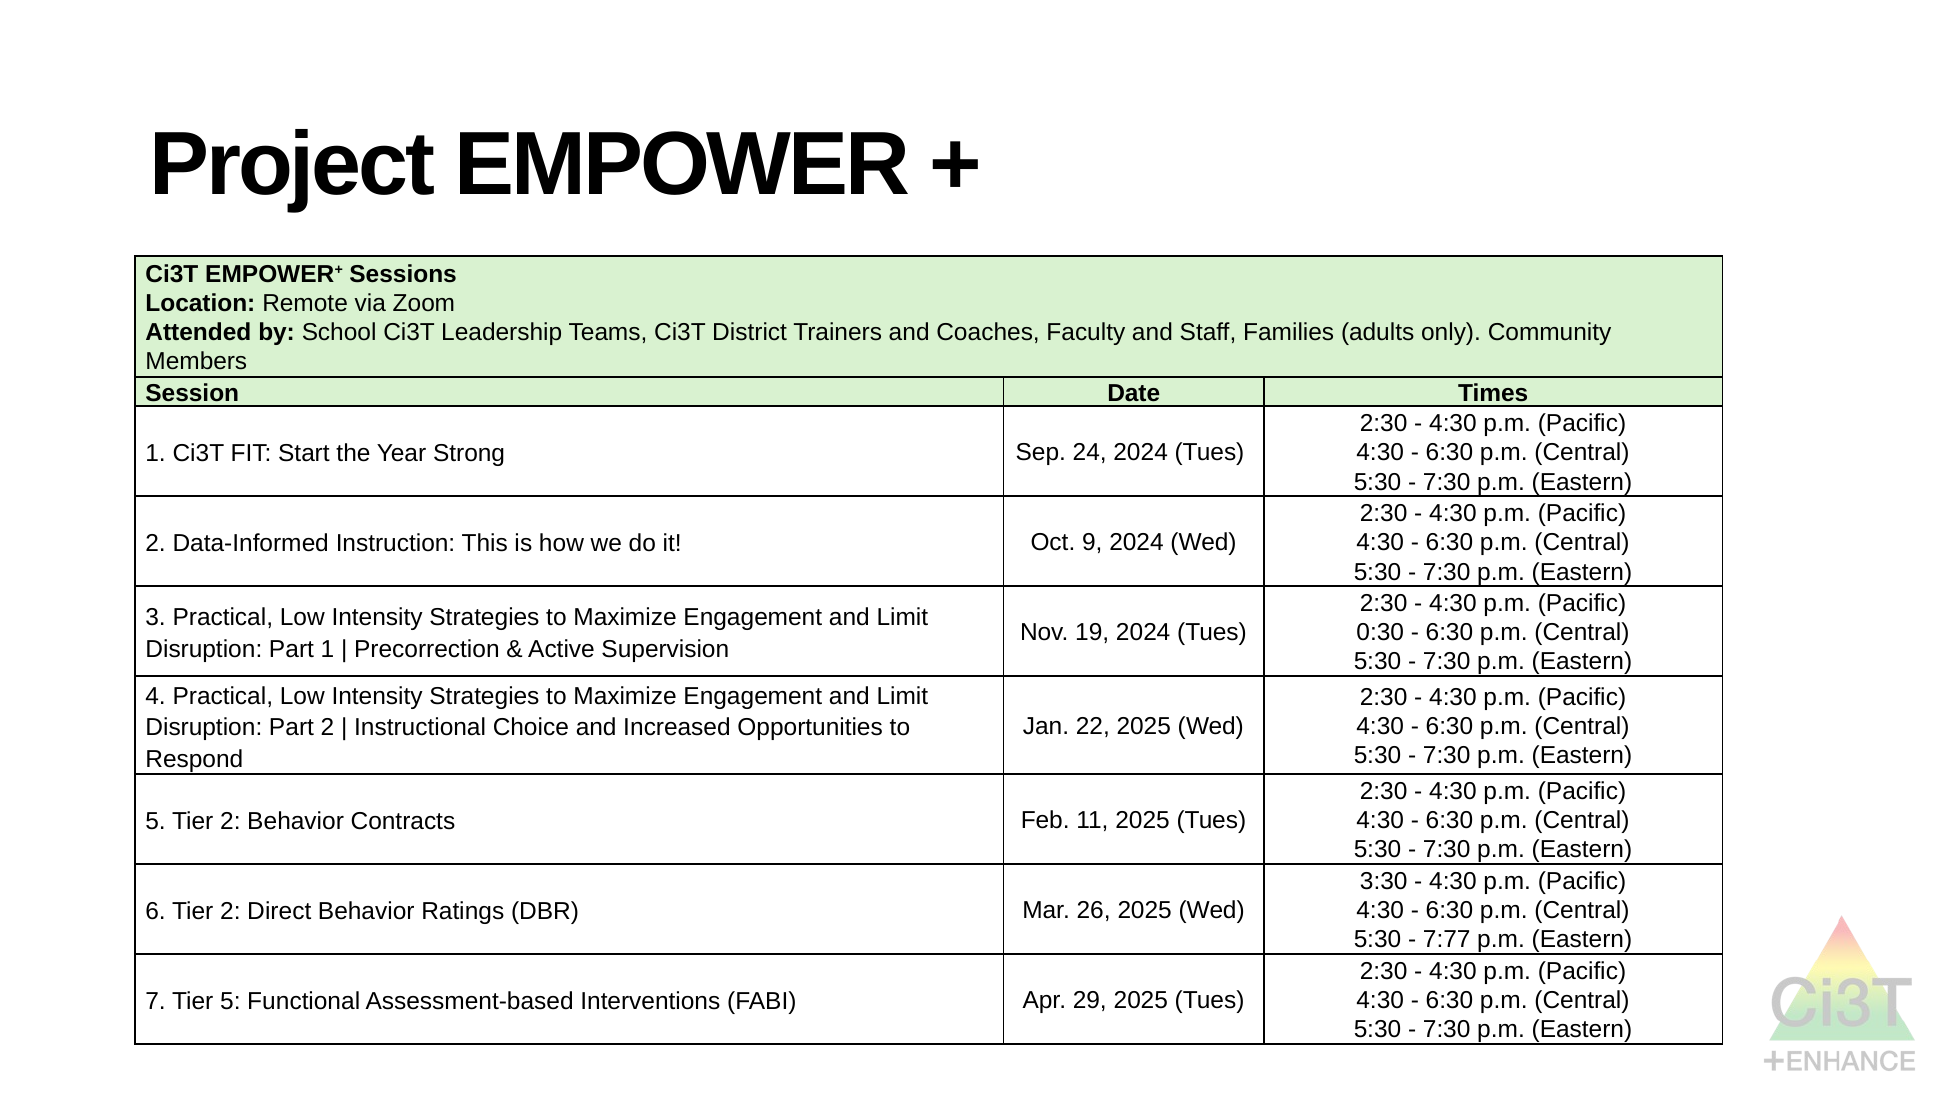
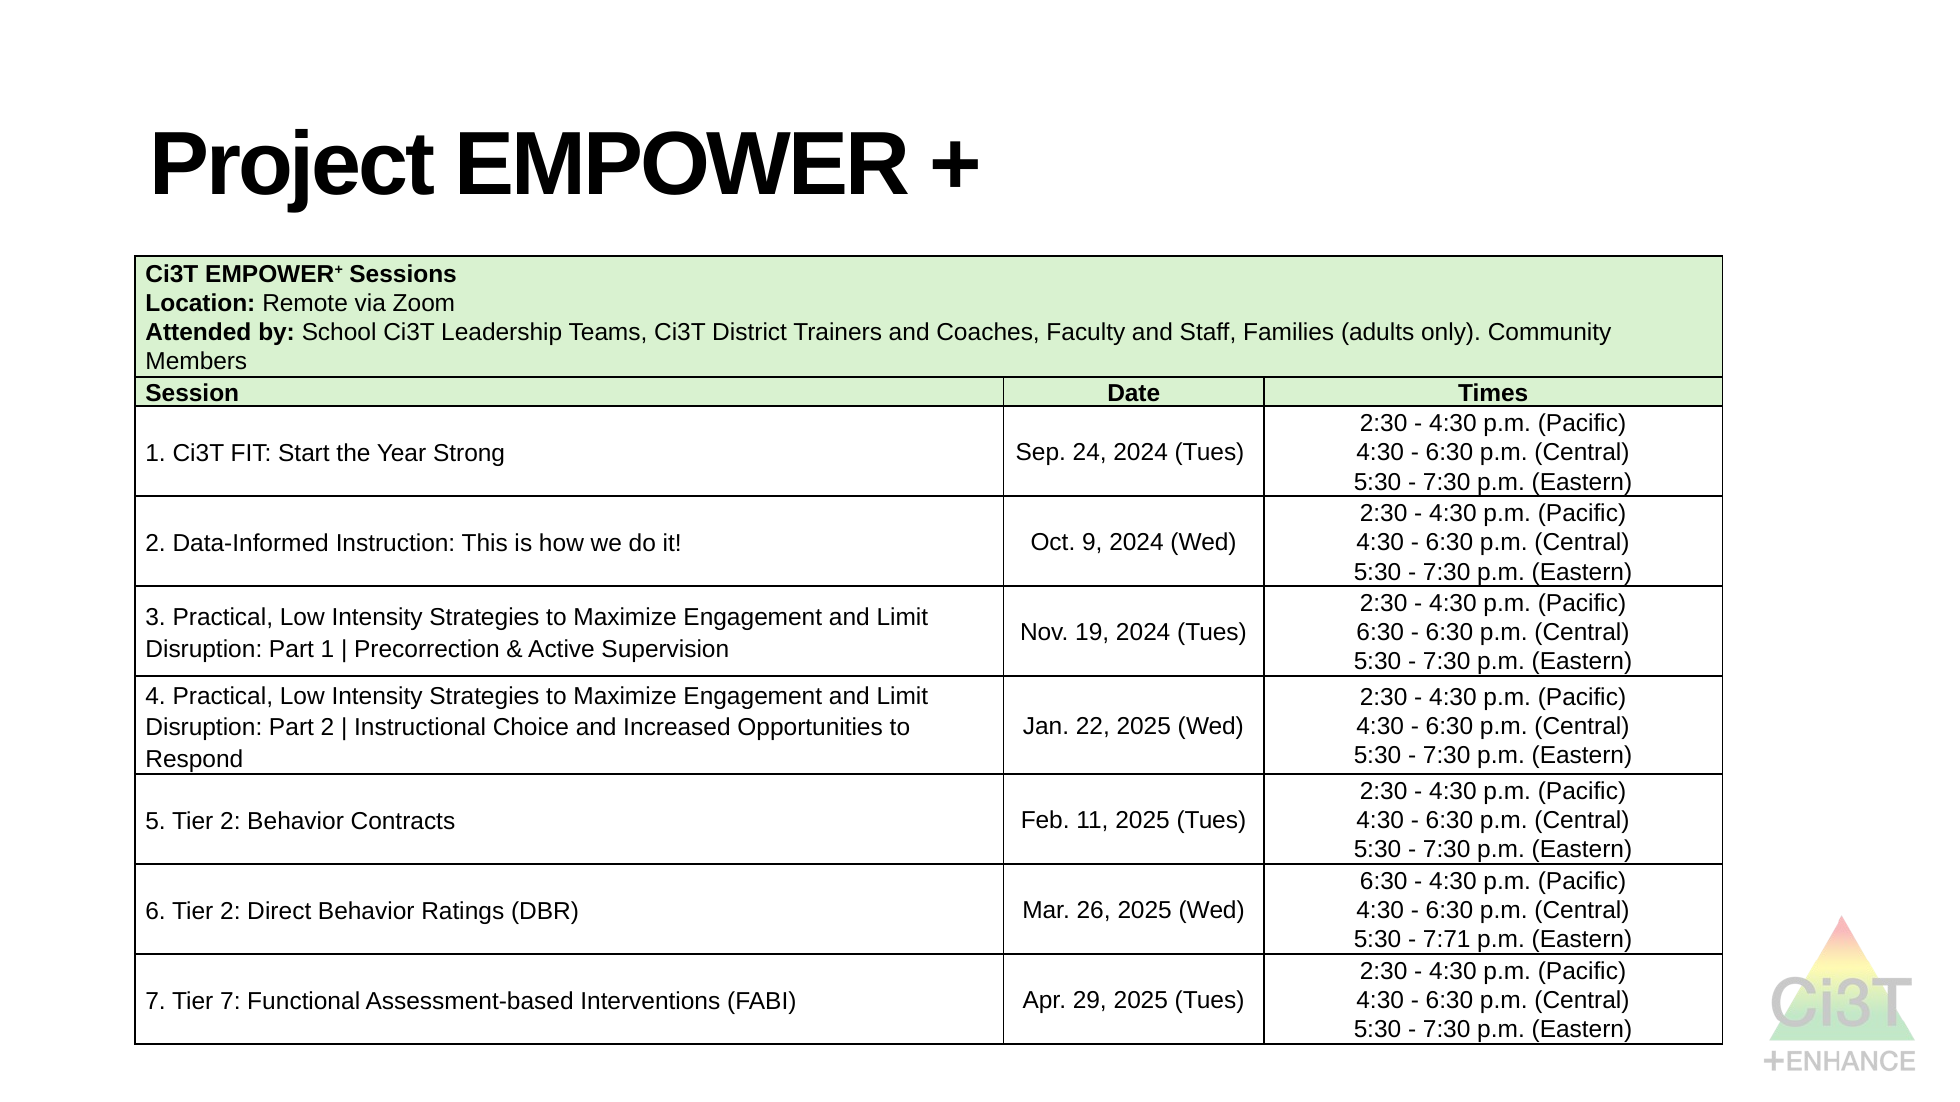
0:30: 0:30 -> 6:30 (1380, 633)
3:30: 3:30 -> 6:30 (1384, 881)
7:77: 7:77 -> 7:71 (1447, 940)
Tier 5: 5 -> 7 (230, 1002)
